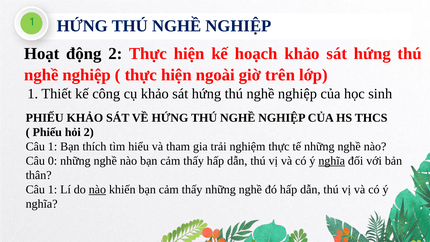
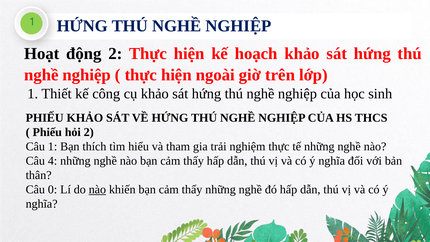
0: 0 -> 4 (53, 161)
nghĩa underline: present -> none (332, 161)
1: 1 -> 0 (53, 189)
